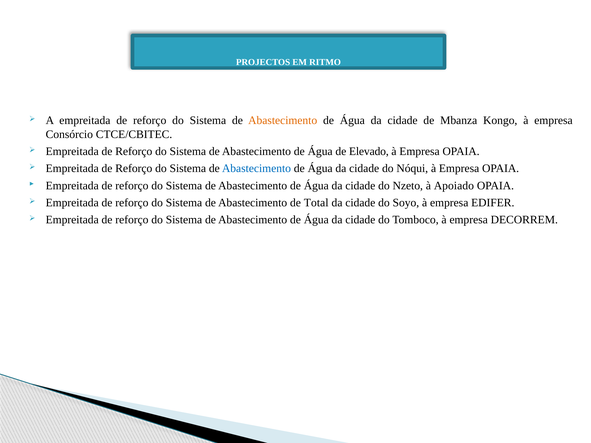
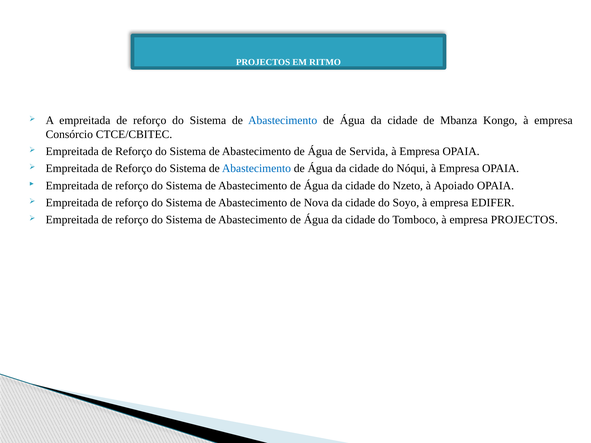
Abastecimento colour: orange -> blue (283, 121)
Elevado: Elevado -> Servida (369, 151)
Total: Total -> Nova (316, 203)
empresa DECORREM: DECORREM -> PROJECTOS (524, 220)
